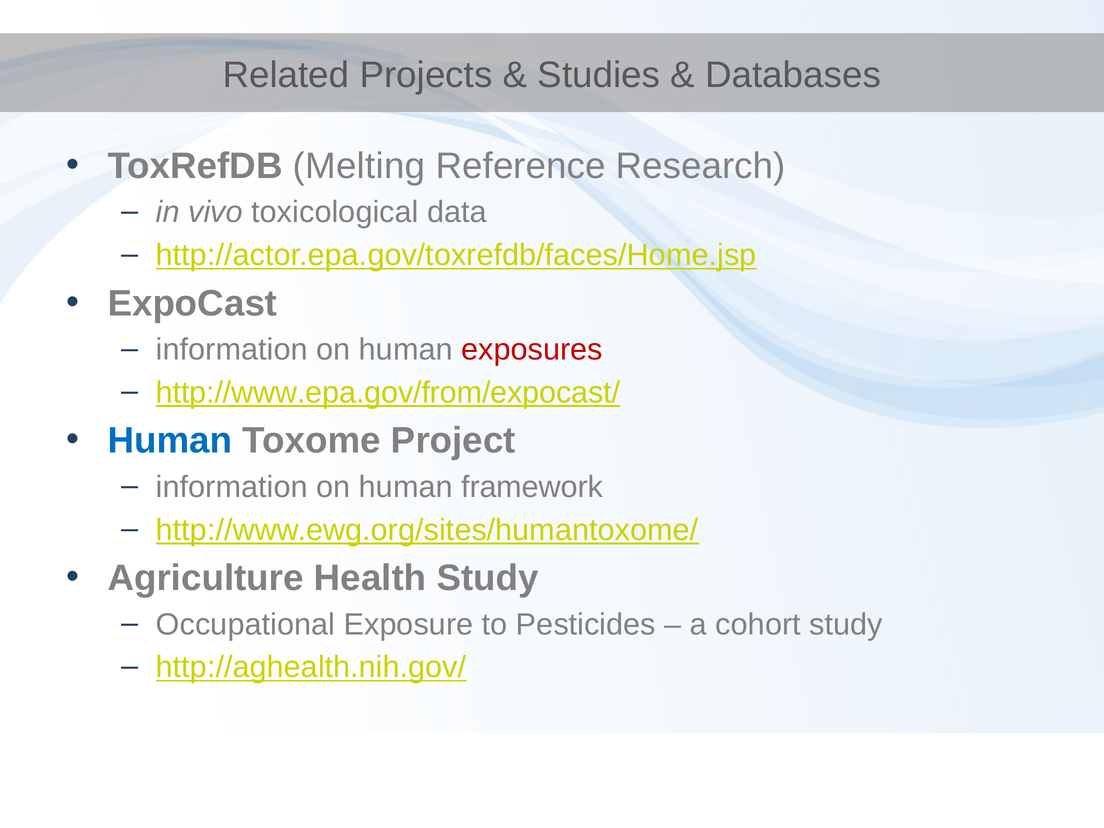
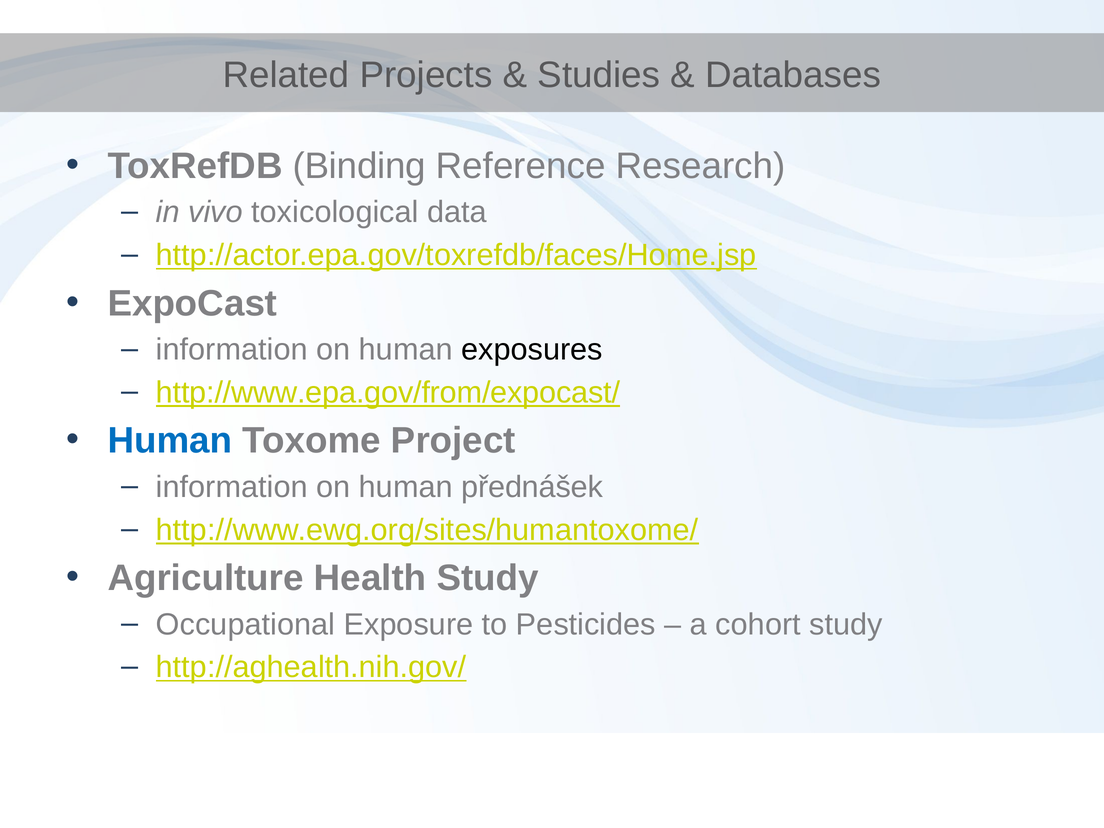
Melting: Melting -> Binding (359, 166)
exposures colour: red -> black (532, 350)
framework: framework -> přednášek (532, 487)
